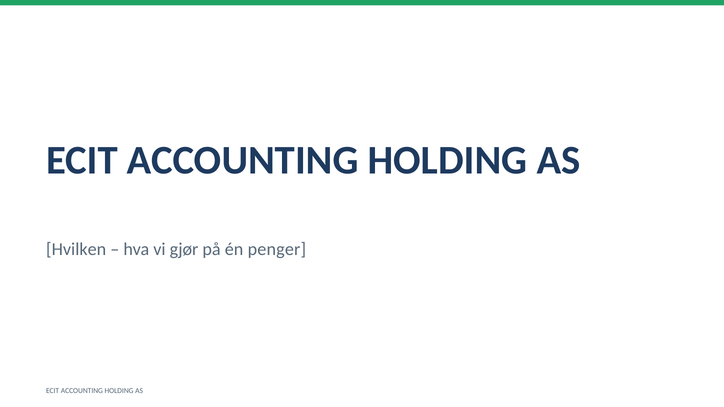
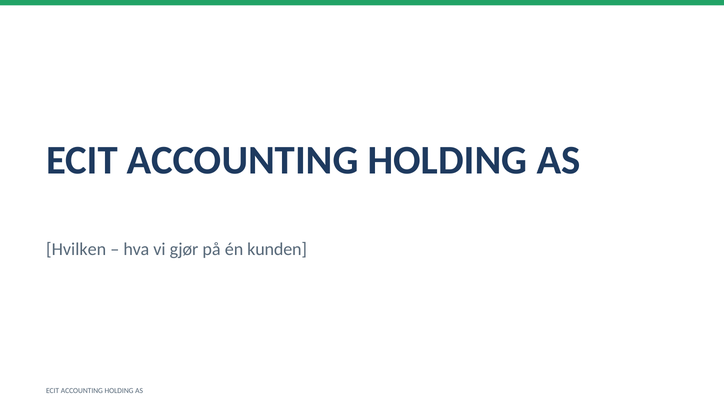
penger: penger -> kunden (277, 249)
